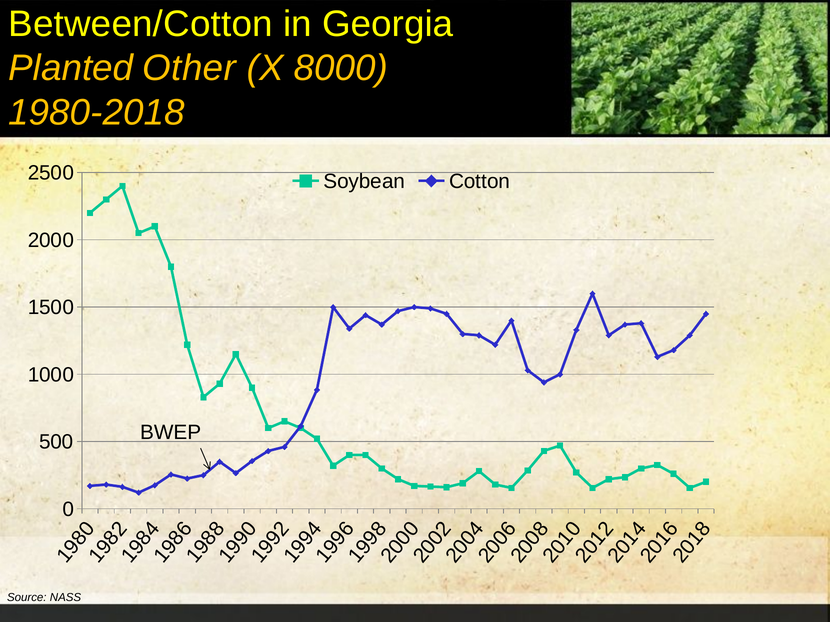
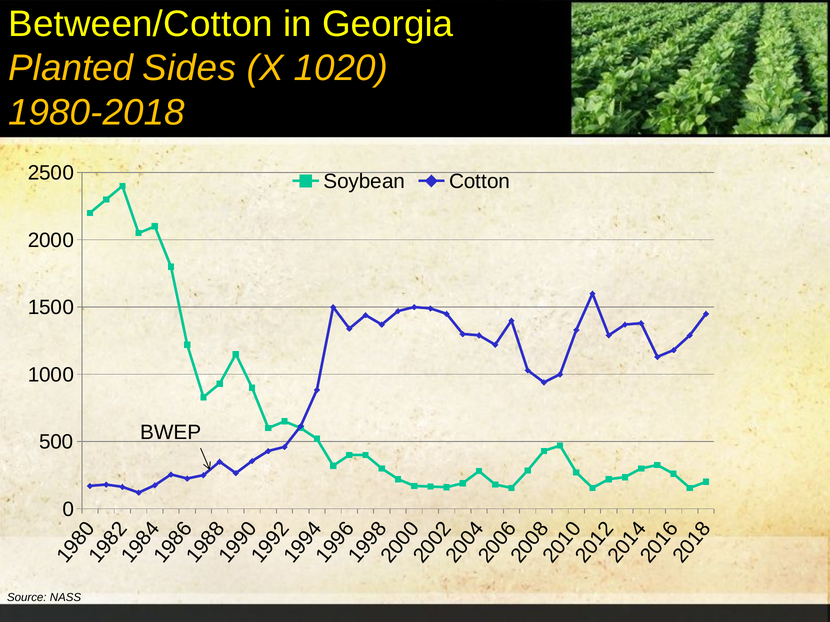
Other: Other -> Sides (189, 68)
8000: 8000 -> 1020 (341, 68)
